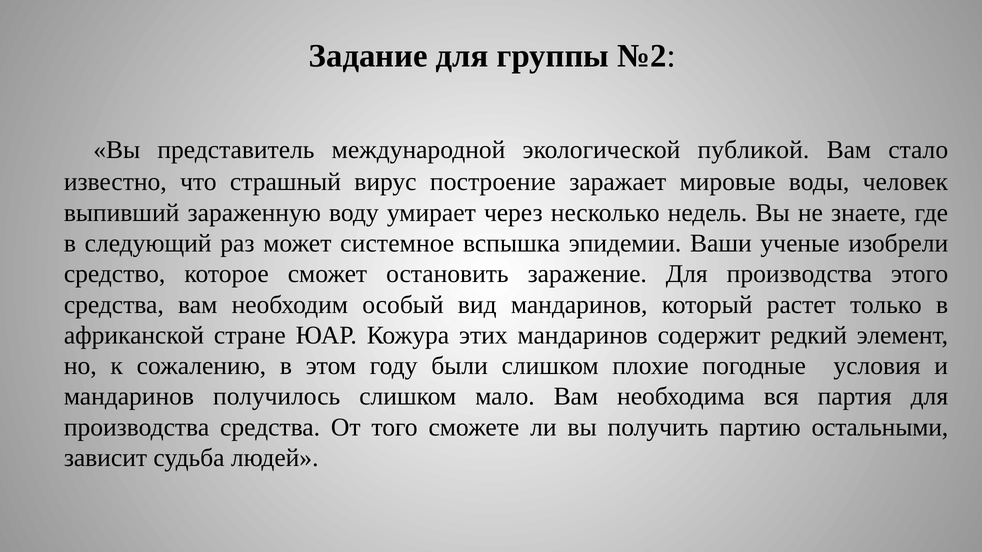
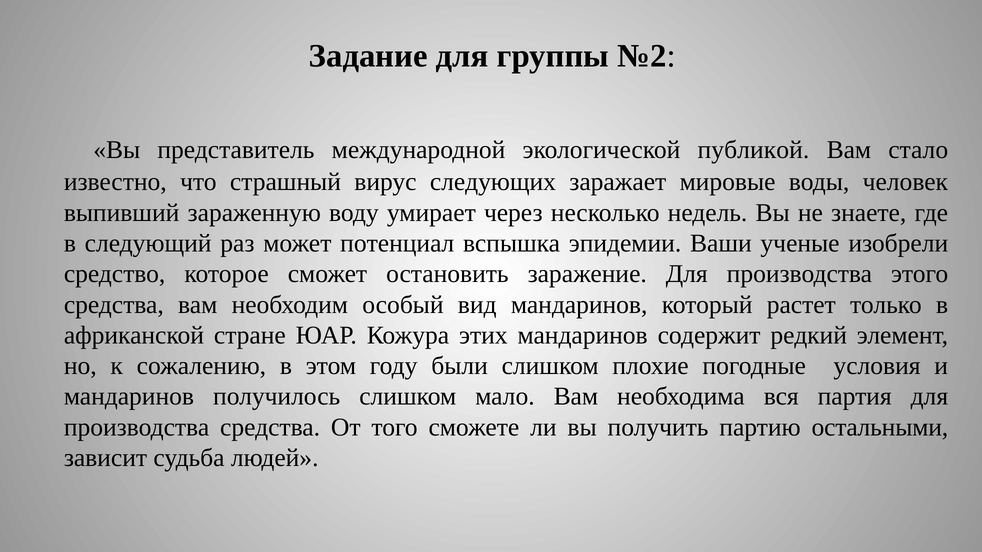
построение: построение -> следующих (493, 182)
системное: системное -> потенциал (397, 243)
